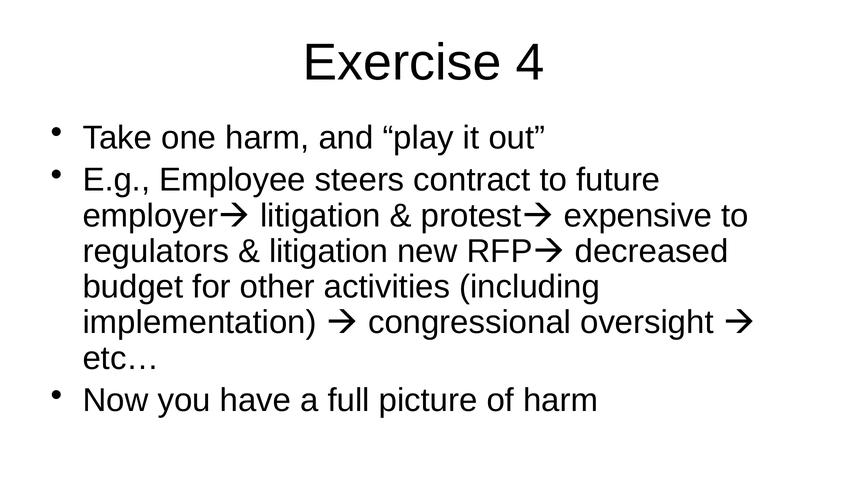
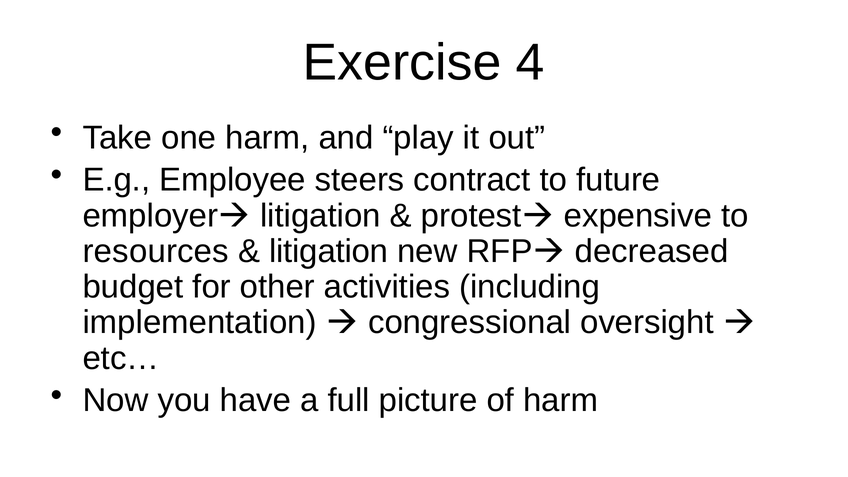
regulators: regulators -> resources (156, 251)
